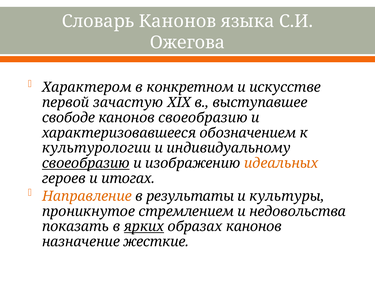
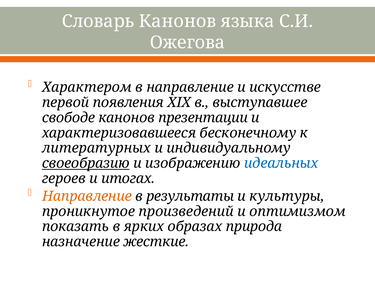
в конкретном: конкретном -> направление (190, 87)
зачастую: зачастую -> появления (128, 103)
канонов своеобразию: своеобразию -> презентации (203, 118)
обозначением: обозначением -> бесконечному (248, 133)
культурологии: культурологии -> литературных (96, 148)
идеальных colour: orange -> blue (281, 163)
стремлением: стремлением -> произведений (186, 212)
недовольства: недовольства -> оптимизмом (298, 212)
ярких underline: present -> none (144, 227)
образах канонов: канонов -> природа (254, 227)
